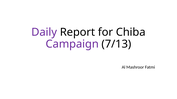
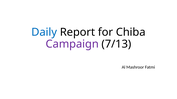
Daily colour: purple -> blue (44, 32)
